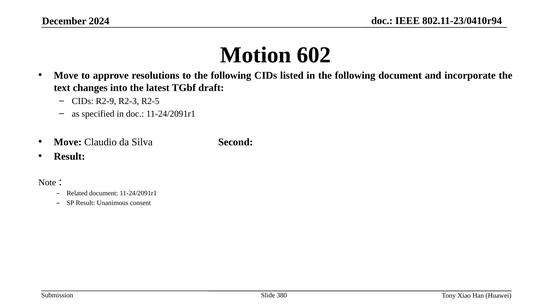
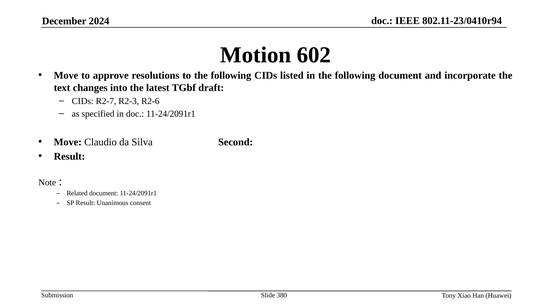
R2-9: R2-9 -> R2-7 (106, 101)
R2-5: R2-5 -> R2-6 (150, 101)
